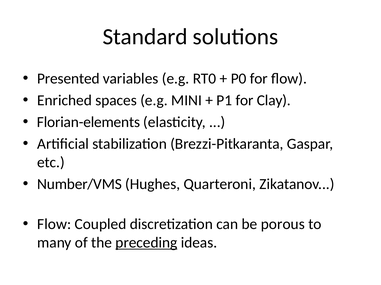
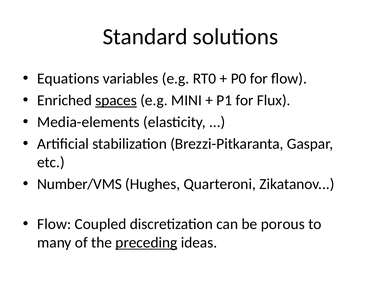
Presented: Presented -> Equations (68, 79)
spaces underline: none -> present (116, 101)
Clay: Clay -> Flux (274, 101)
Florian-elements: Florian-elements -> Media-elements (88, 122)
